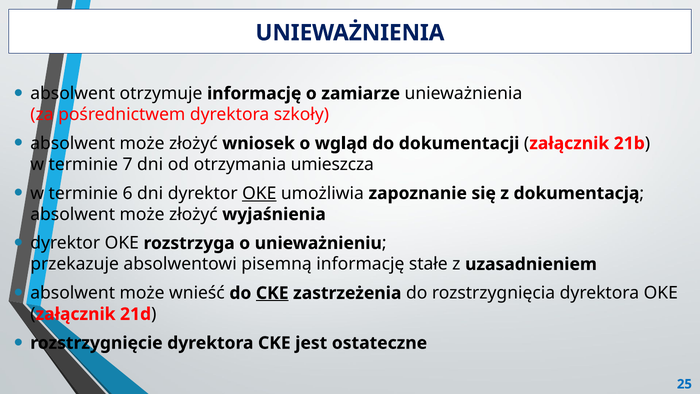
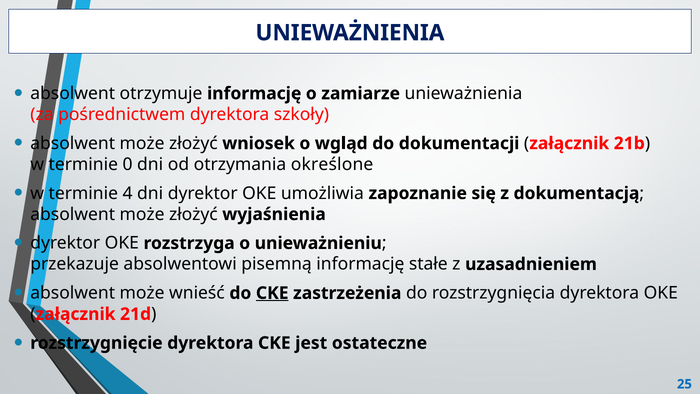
7: 7 -> 0 (128, 164)
umieszcza: umieszcza -> określone (332, 164)
6: 6 -> 4 (128, 193)
OKE underline: present -> none (259, 193)
